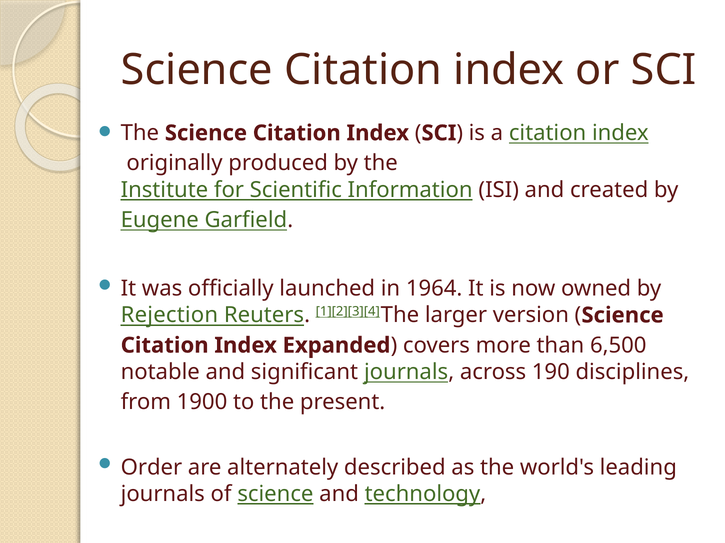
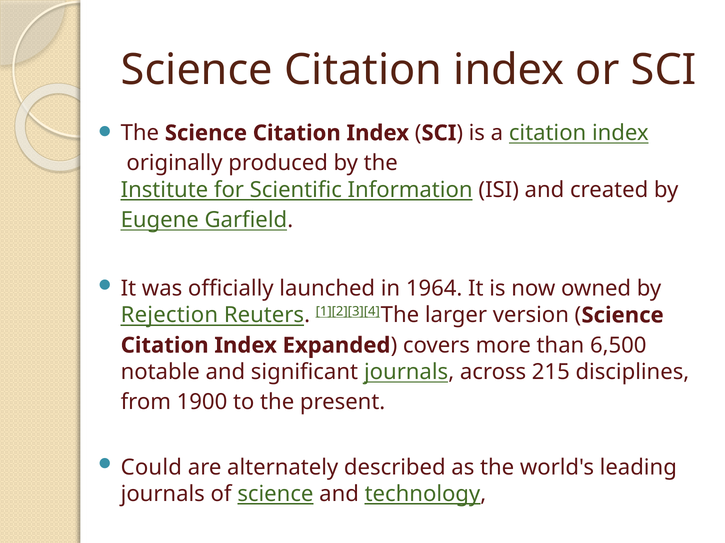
190: 190 -> 215 (551, 372)
Order: Order -> Could (151, 468)
